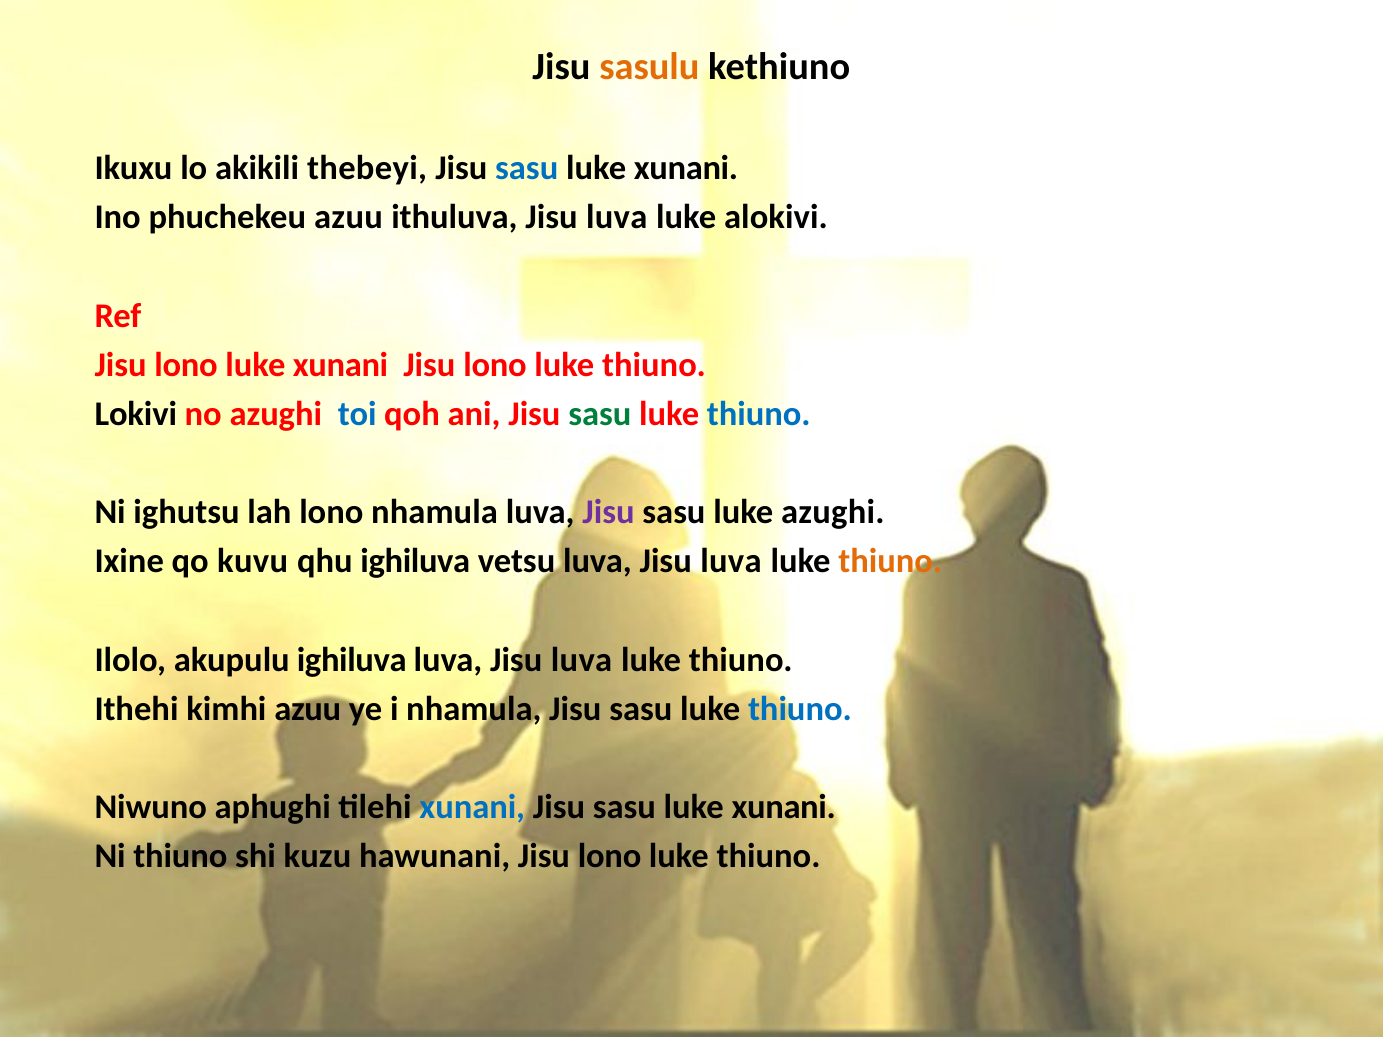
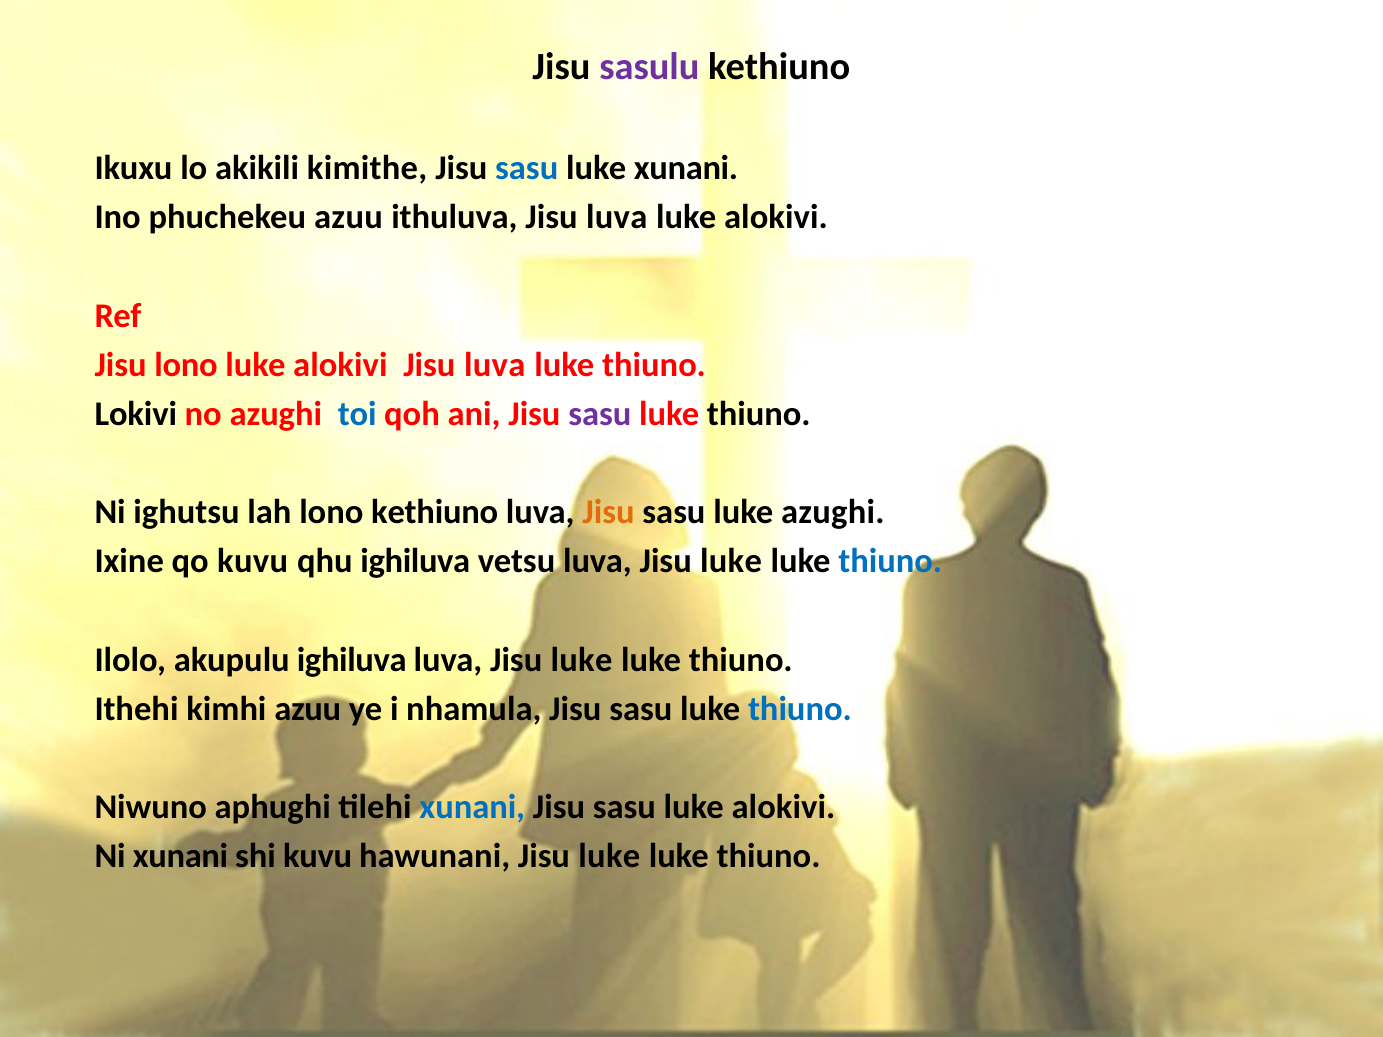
sasulu colour: orange -> purple (649, 67)
thebeyi: thebeyi -> kimithe (367, 168)
xunani: xunani -> alokivi (340, 365)
lono: lono -> luva (495, 365)
sasu colour: green -> purple (600, 414)
thiuno colour: blue -> black (759, 414)
lono nhamula: nhamula -> kethiuno (435, 513)
Jisu colour: purple -> orange (608, 513)
vetsu luva Jisu luva: luva -> luke (731, 562)
thiuno colour: orange -> blue (890, 562)
luva: luva -> luke (582, 660)
xunani: xunani -> alokivi (783, 808)
Ni thiuno: thiuno -> xunani (180, 857)
shi kuzu: kuzu -> kuvu (318, 857)
hawunani Jisu lono: lono -> luke (609, 857)
